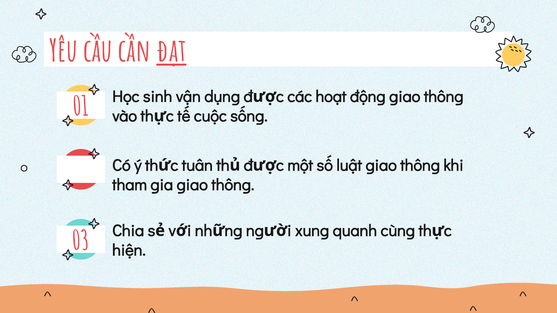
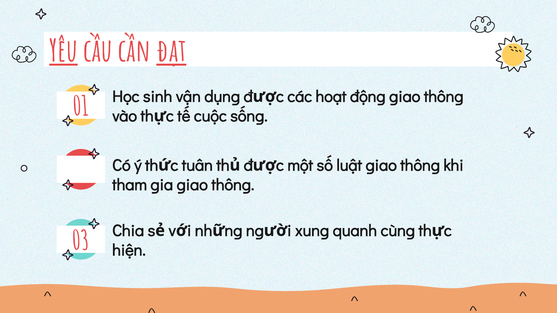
Yêu underline: none -> present (63, 51)
